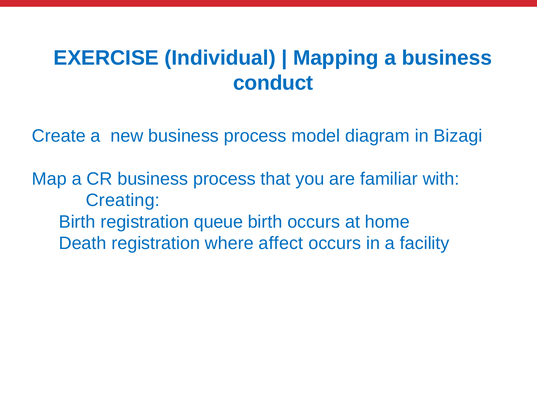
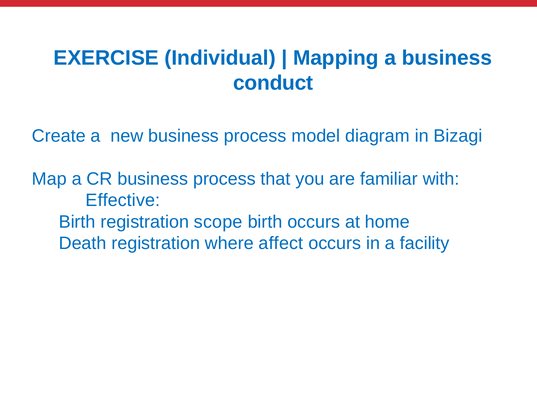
Creating: Creating -> Effective (123, 200)
queue: queue -> scope (218, 222)
